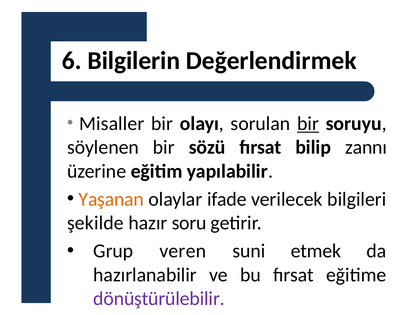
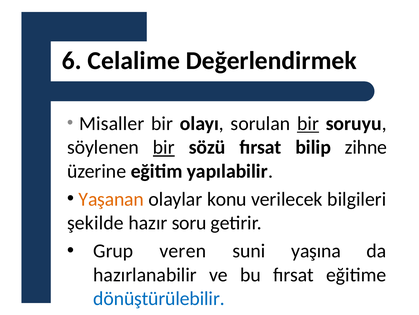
Bilgilerin: Bilgilerin -> Celalime (134, 61)
bir underline: none -> present (164, 147)
zannı: zannı -> zihne (366, 147)
ifade: ifade -> konu (227, 199)
etmek: etmek -> yaşına (316, 250)
dönüştürülebilir colour: purple -> blue (159, 298)
